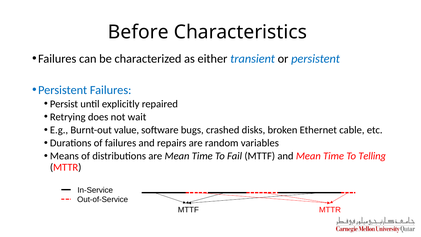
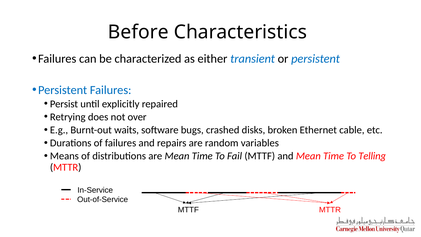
wait: wait -> over (137, 117)
value: value -> waits (127, 130)
